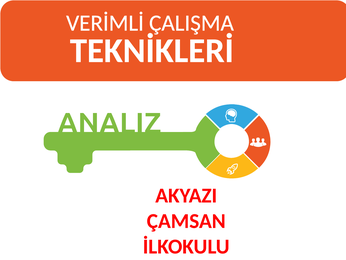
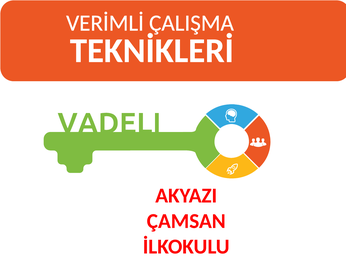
ANALIZ: ANALIZ -> VADELI (109, 123)
